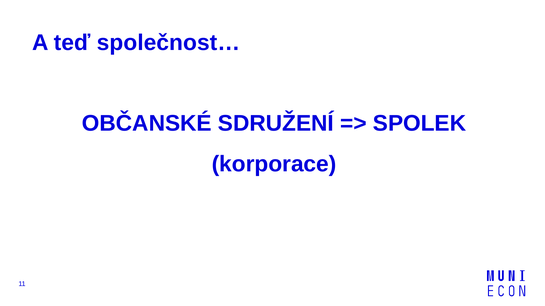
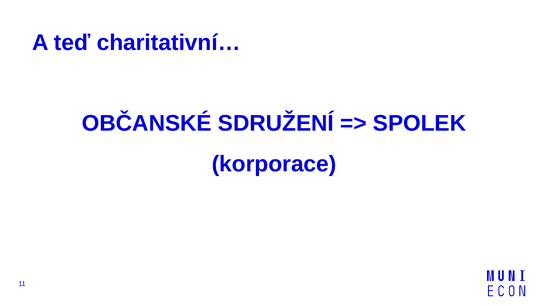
společnost…: společnost… -> charitativní… (169, 43)
